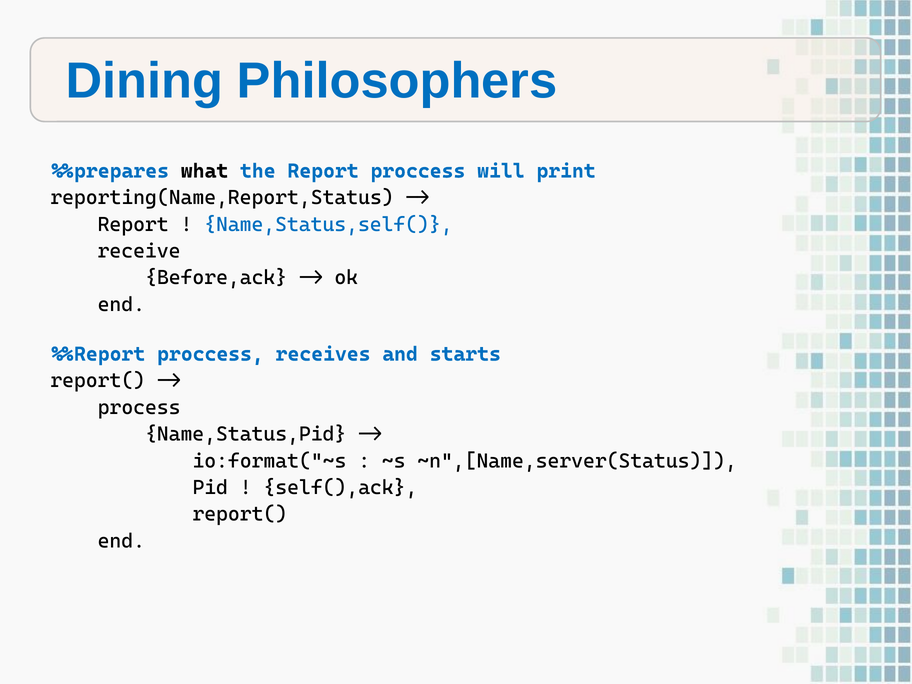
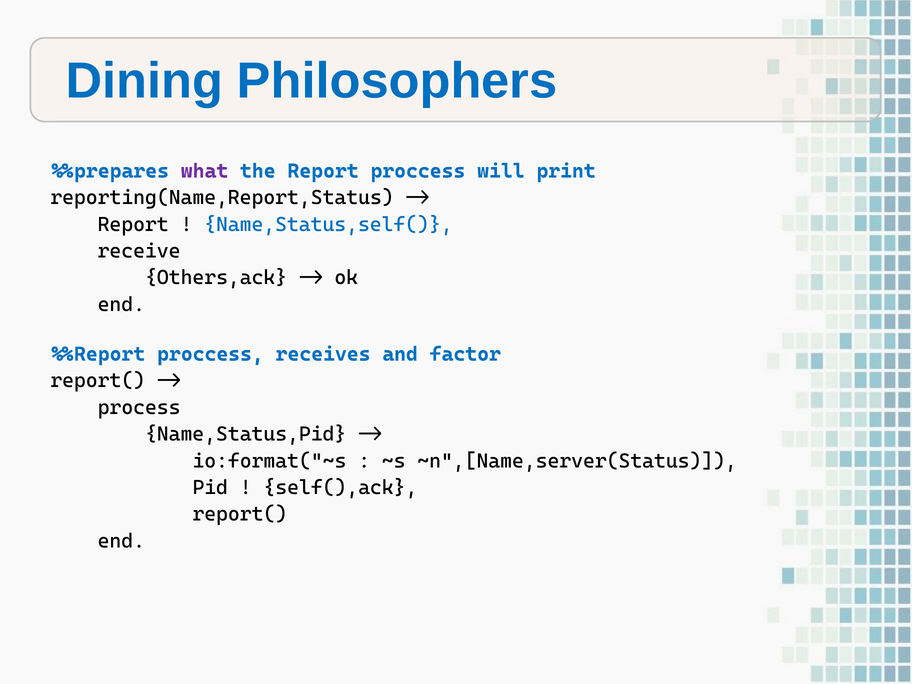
what colour: black -> purple (205, 171)
Before,ack: Before,ack -> Others,ack (216, 278)
starts: starts -> factor (465, 354)
